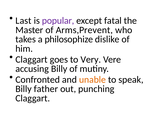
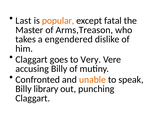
popular colour: purple -> orange (58, 21)
Arms,Prevent: Arms,Prevent -> Arms,Treason (84, 30)
philosophize: philosophize -> engendered (69, 39)
father: father -> library (46, 89)
